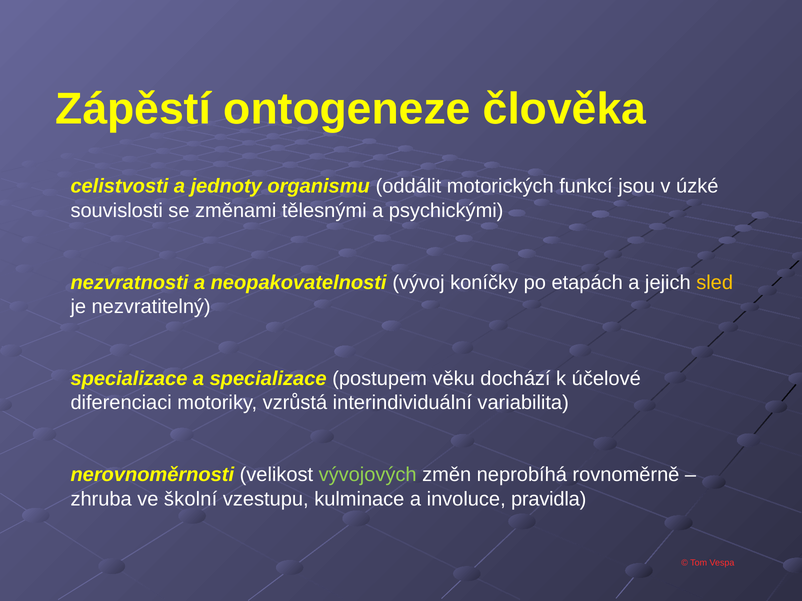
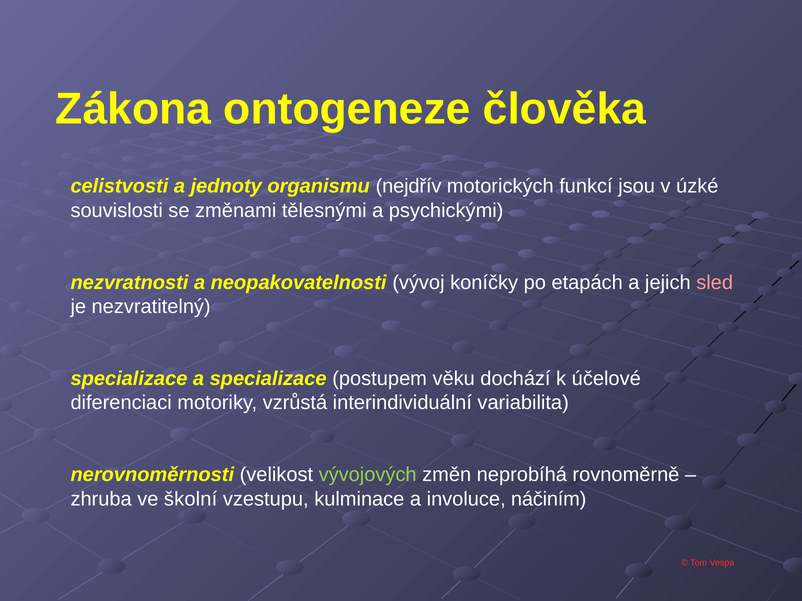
Zápěstí: Zápěstí -> Zákona (133, 109)
oddálit: oddálit -> nejdřív (409, 187)
sled colour: yellow -> pink (715, 283)
pravidla: pravidla -> náčiním (549, 499)
